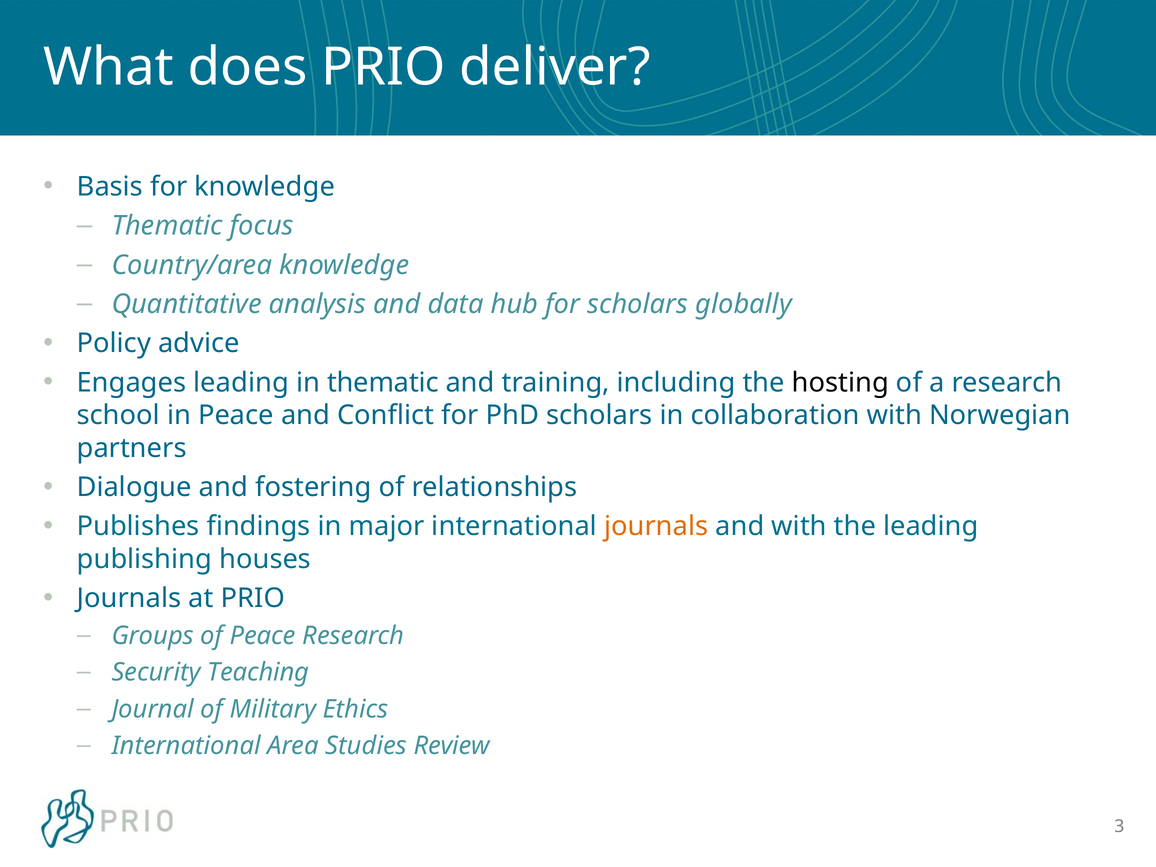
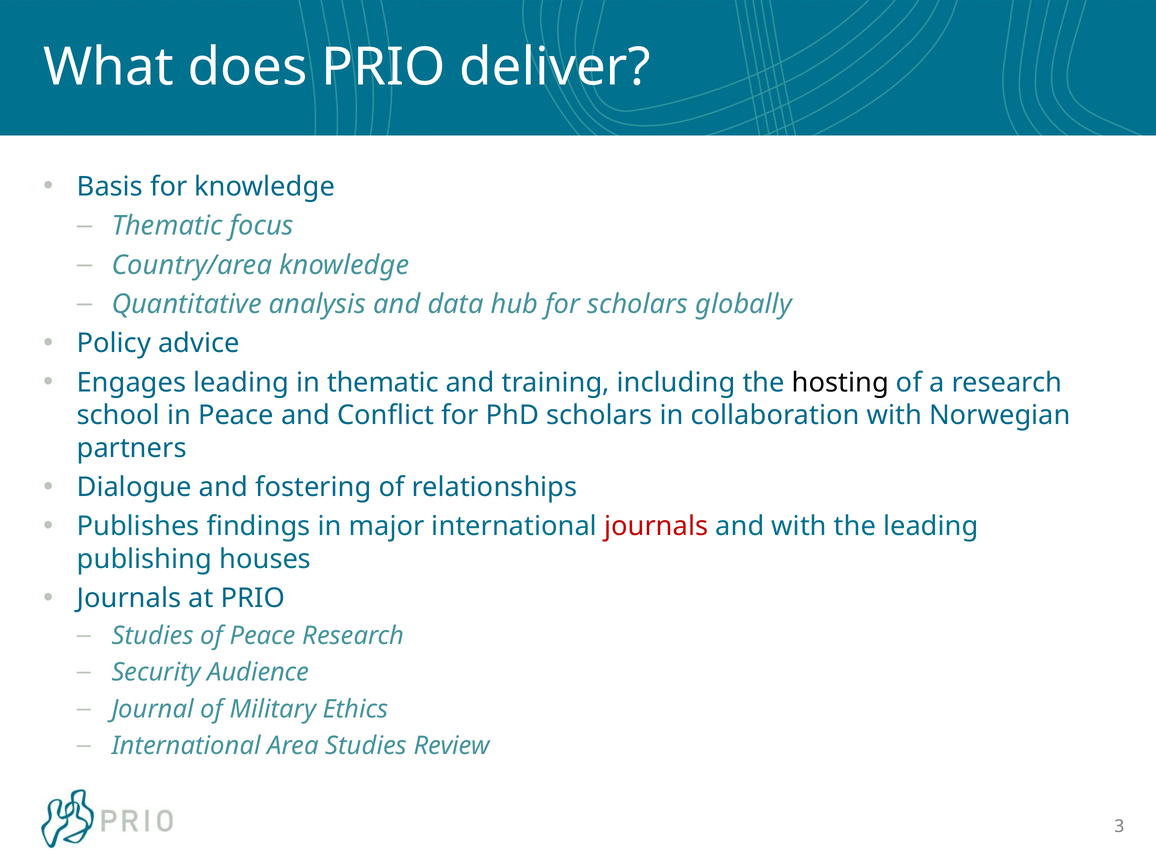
journals colour: orange -> red (656, 526)
Groups: Groups -> Studies (153, 636)
Teaching: Teaching -> Audience (258, 672)
